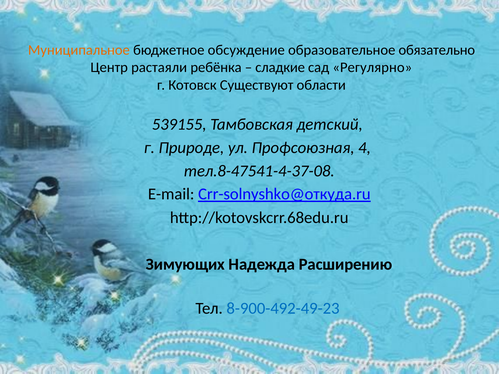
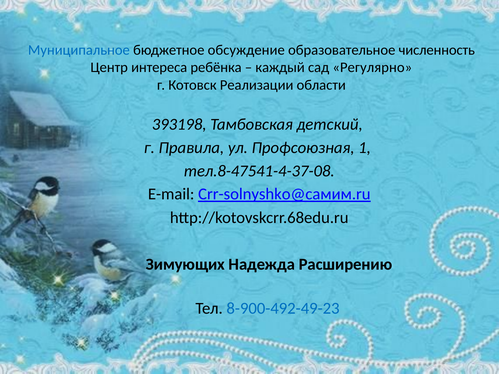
Муниципальное colour: orange -> blue (79, 50)
обязательно: обязательно -> численность (437, 50)
растаяли: растаяли -> интереса (159, 67)
сладкие: сладкие -> каждый (280, 67)
Существуют: Существуют -> Реализации (257, 85)
539155: 539155 -> 393198 (179, 124)
Природе: Природе -> Правила (191, 148)
4: 4 -> 1 (365, 148)
Crr-solnyshko@откуда.ru: Crr-solnyshko@откуда.ru -> Crr-solnyshko@самим.ru (284, 194)
